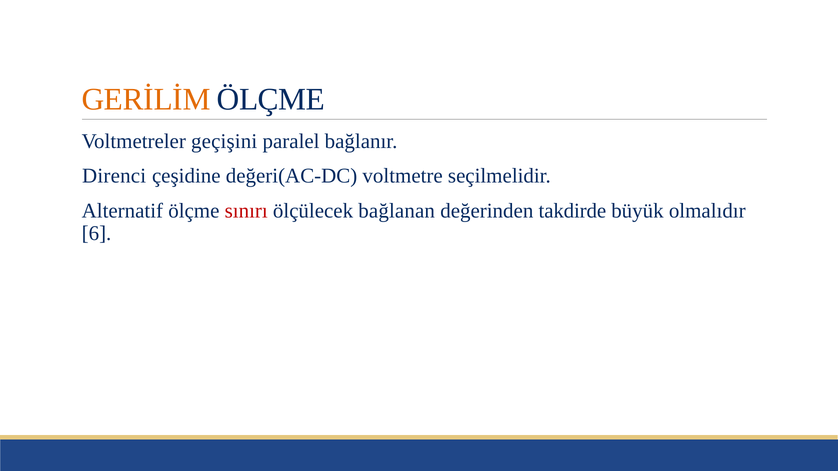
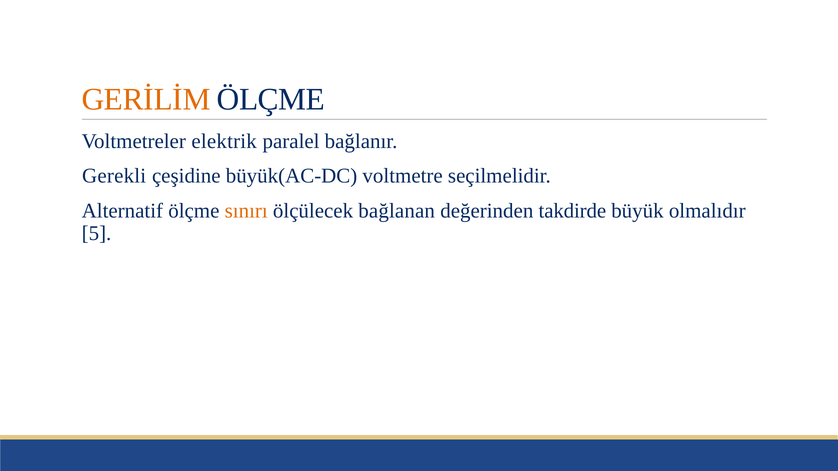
geçişini: geçişini -> elektrik (224, 141)
Direnci: Direnci -> Gerekli (114, 176)
değeri(AC-DC: değeri(AC-DC -> büyük(AC-DC (292, 176)
sınırı colour: red -> orange (246, 211)
6: 6 -> 5 (97, 233)
